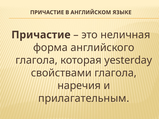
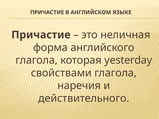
прилагательным: прилагательным -> действительного (84, 99)
